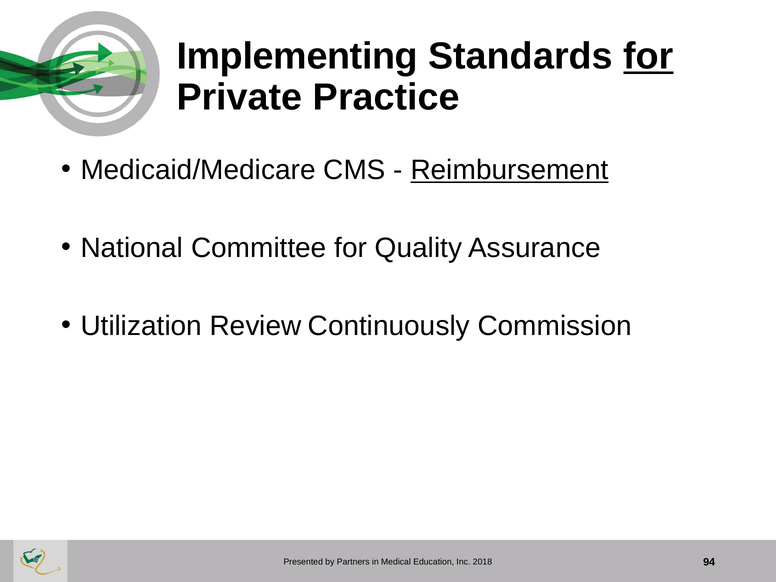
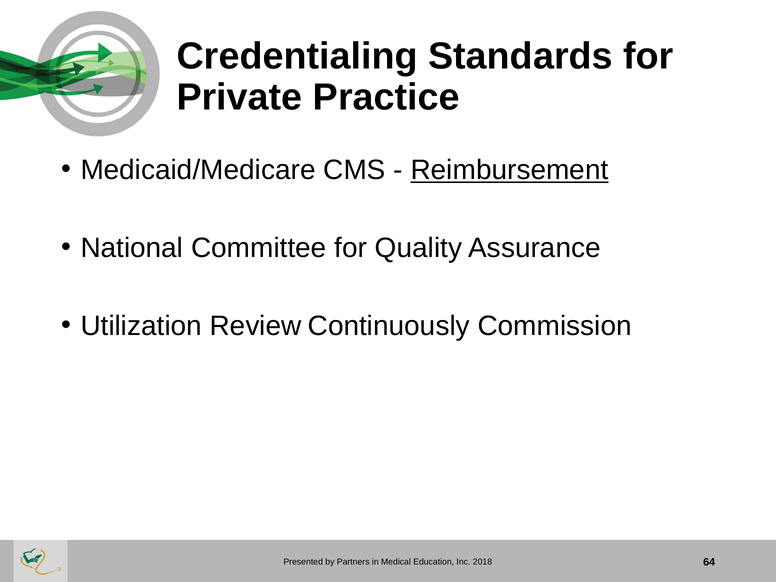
Implementing: Implementing -> Credentialing (297, 57)
for underline: present -> none (648, 57)
94: 94 -> 64 (709, 562)
